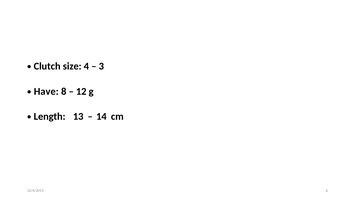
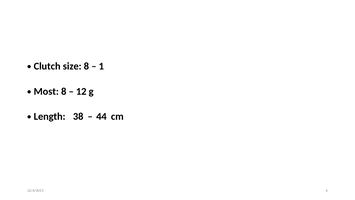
size 4: 4 -> 8 (86, 66)
3: 3 -> 1 (101, 66)
Have: Have -> Most (46, 91)
13: 13 -> 38 (78, 116)
14: 14 -> 44 (101, 116)
